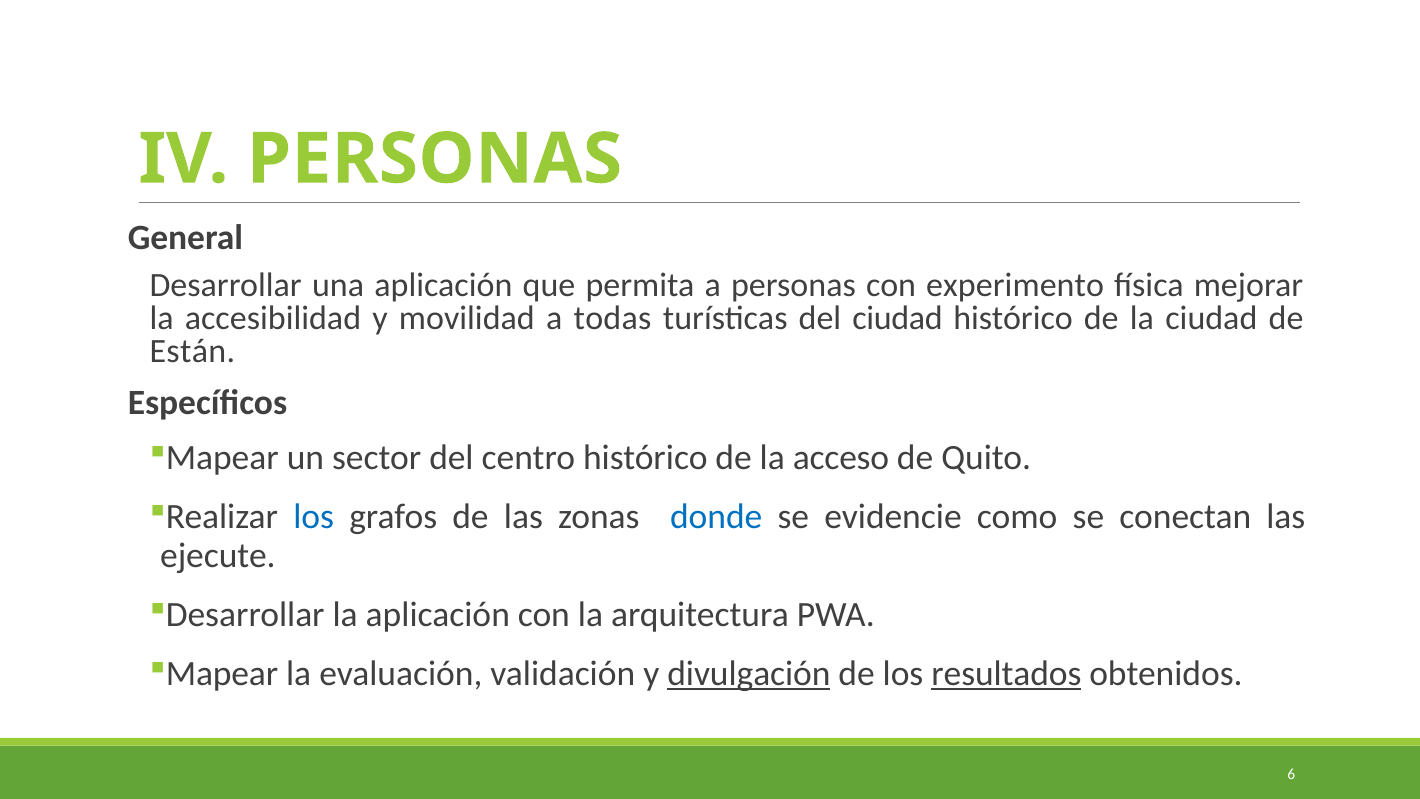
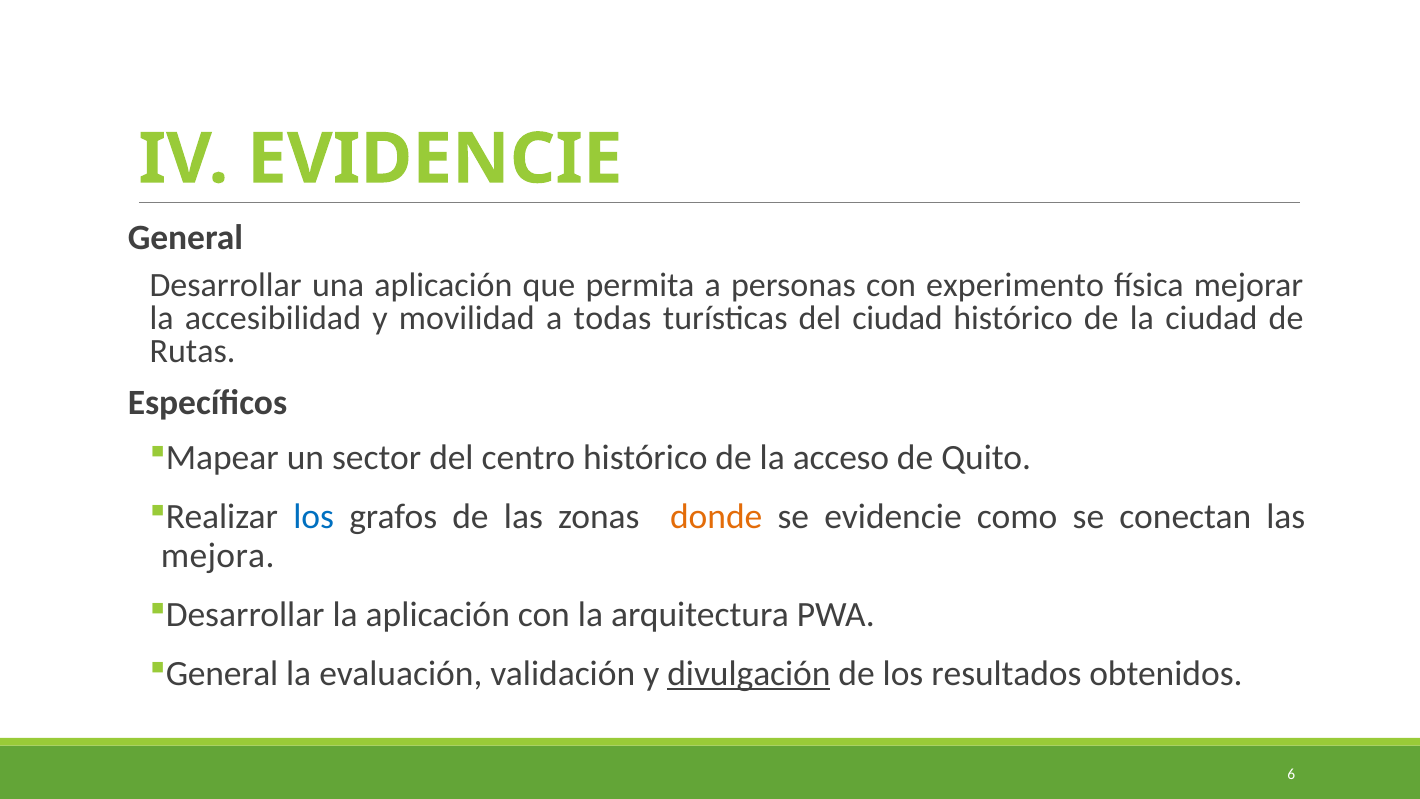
IV PERSONAS: PERSONAS -> EVIDENCIE (435, 159)
Están: Están -> Rutas (193, 351)
donde colour: blue -> orange (716, 517)
ejecute: ejecute -> mejora (218, 555)
Mapear: Mapear -> General (222, 673)
resultados underline: present -> none (1006, 673)
